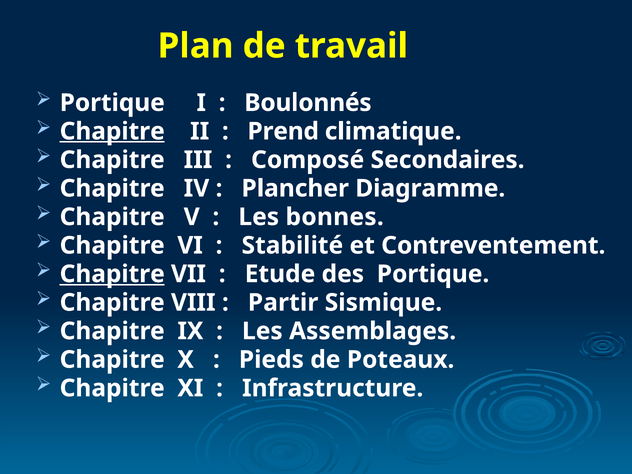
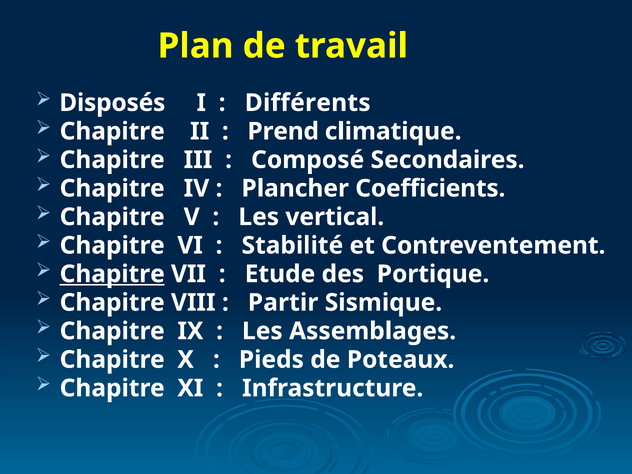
Portique: Portique -> Disposés (112, 103)
Boulonnés: Boulonnés -> Différents (308, 103)
Chapitre underline: present -> none (112, 131)
Diagramme: Diagramme -> Coefficients (430, 188)
bonnes: bonnes -> vertical (335, 217)
